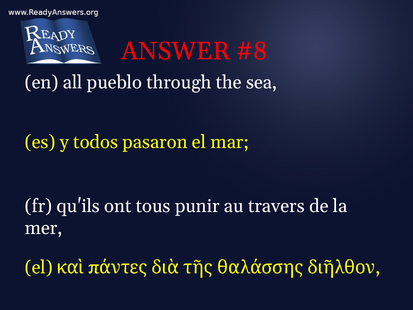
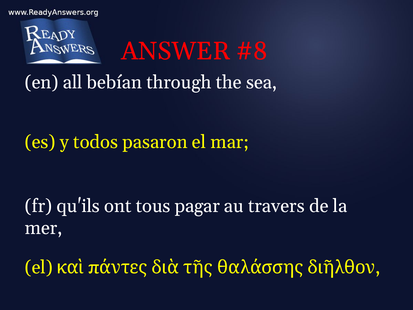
pueblo: pueblo -> bebían (114, 82)
punir: punir -> pagar (197, 206)
